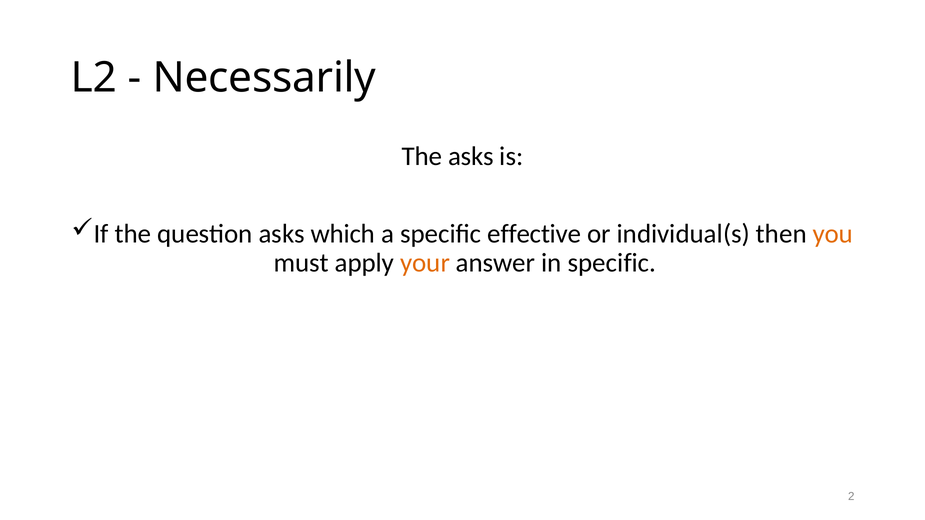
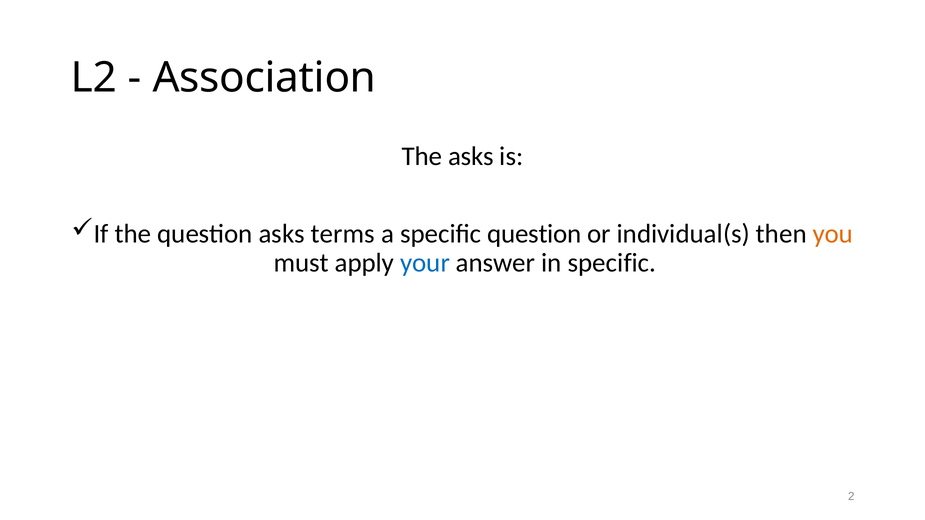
Necessarily: Necessarily -> Association (264, 78)
which: which -> terms (343, 234)
specific effective: effective -> question (534, 234)
your colour: orange -> blue (425, 263)
